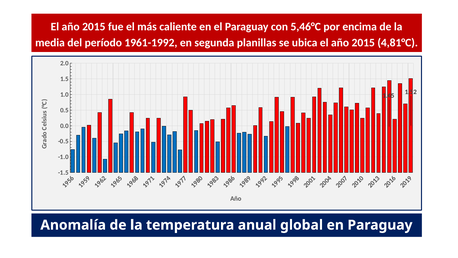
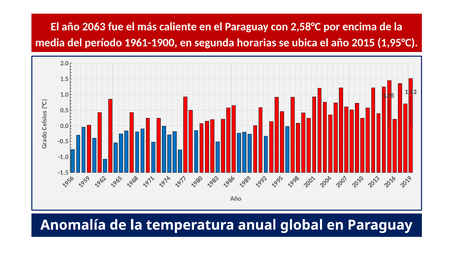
2015: 2015 -> 2063 (94, 27)
5,46°C: 5,46°C -> 2,58°C (306, 27)
1961-1992: 1961-1992 -> 1961-1900 (151, 43)
planillas: planillas -> horarias (257, 43)
4,81°C: 4,81°C -> 1,95°C (398, 43)
